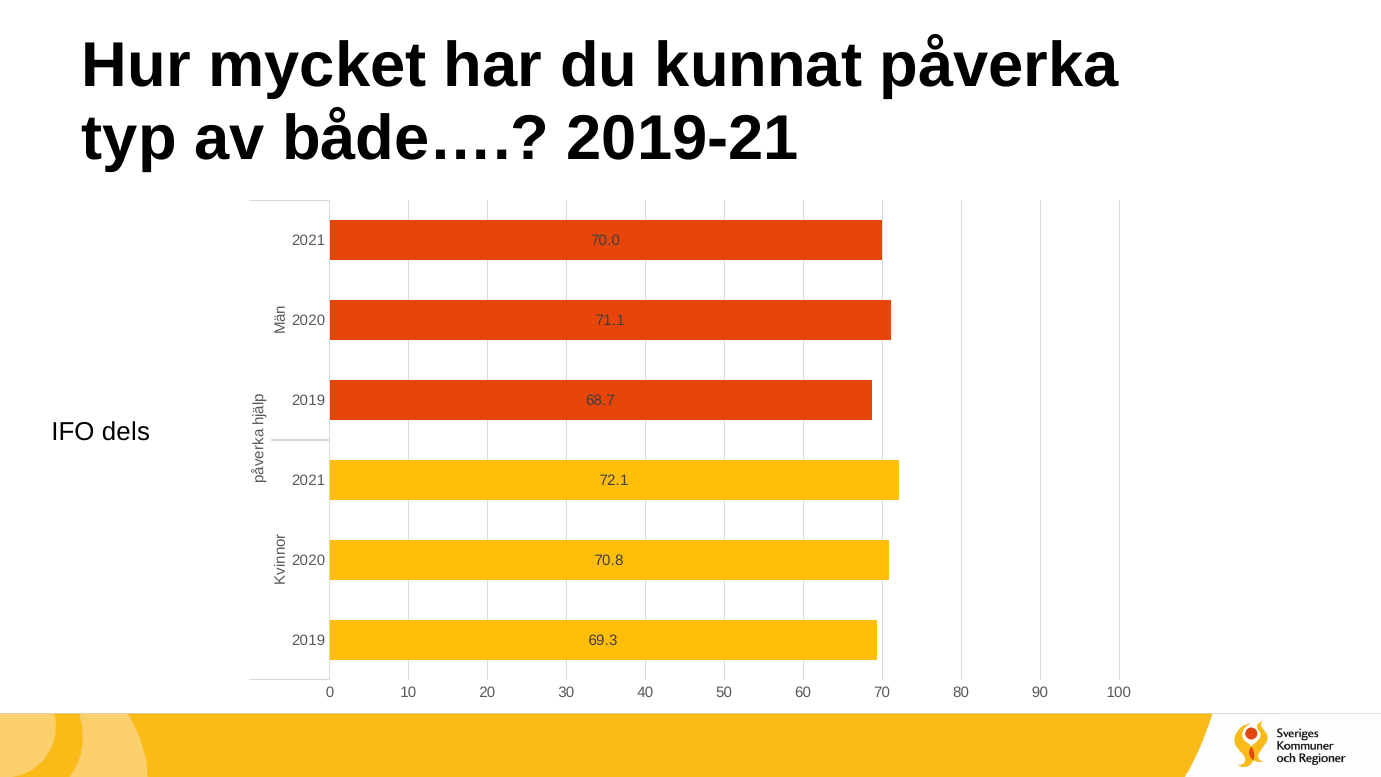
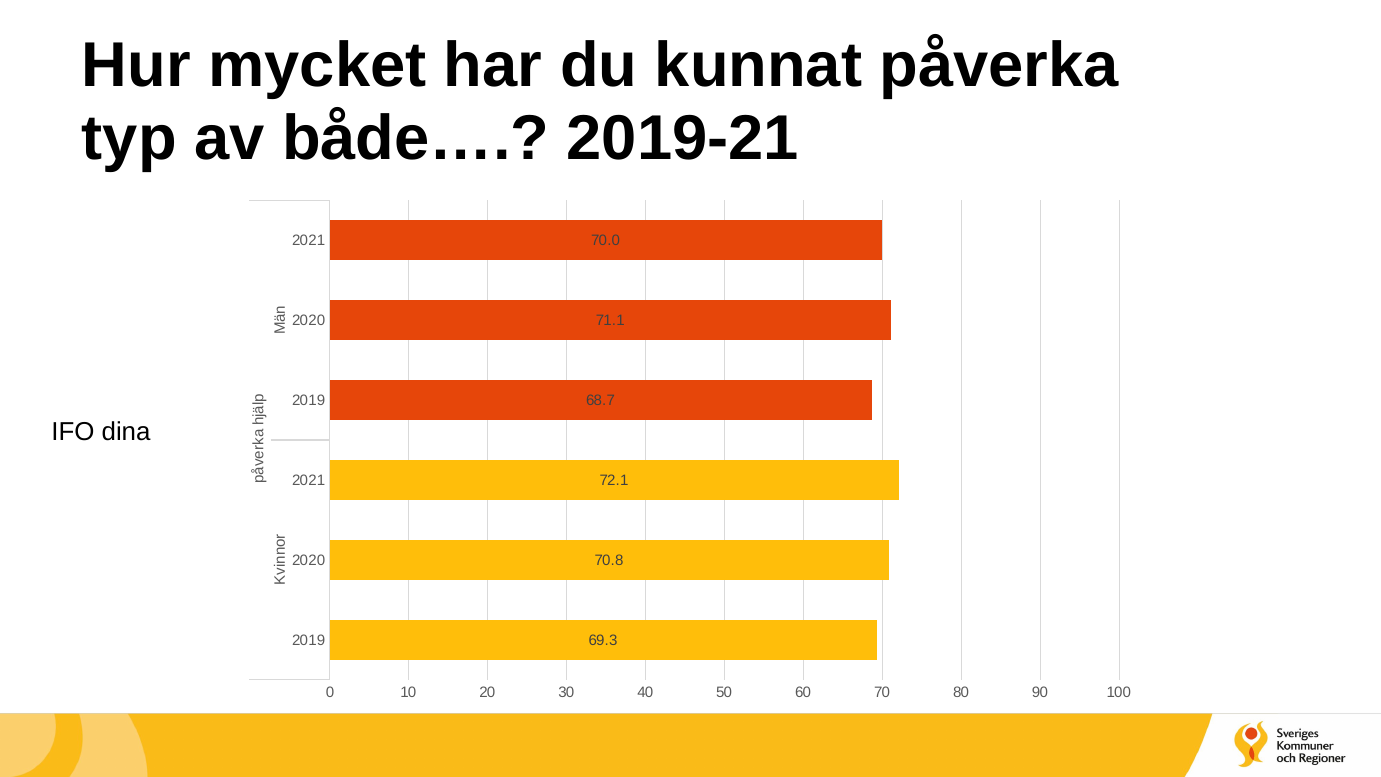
dels: dels -> dina (126, 432)
